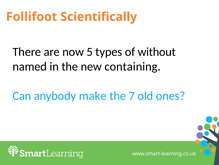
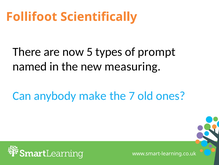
without: without -> prompt (157, 52)
containing: containing -> measuring (133, 66)
